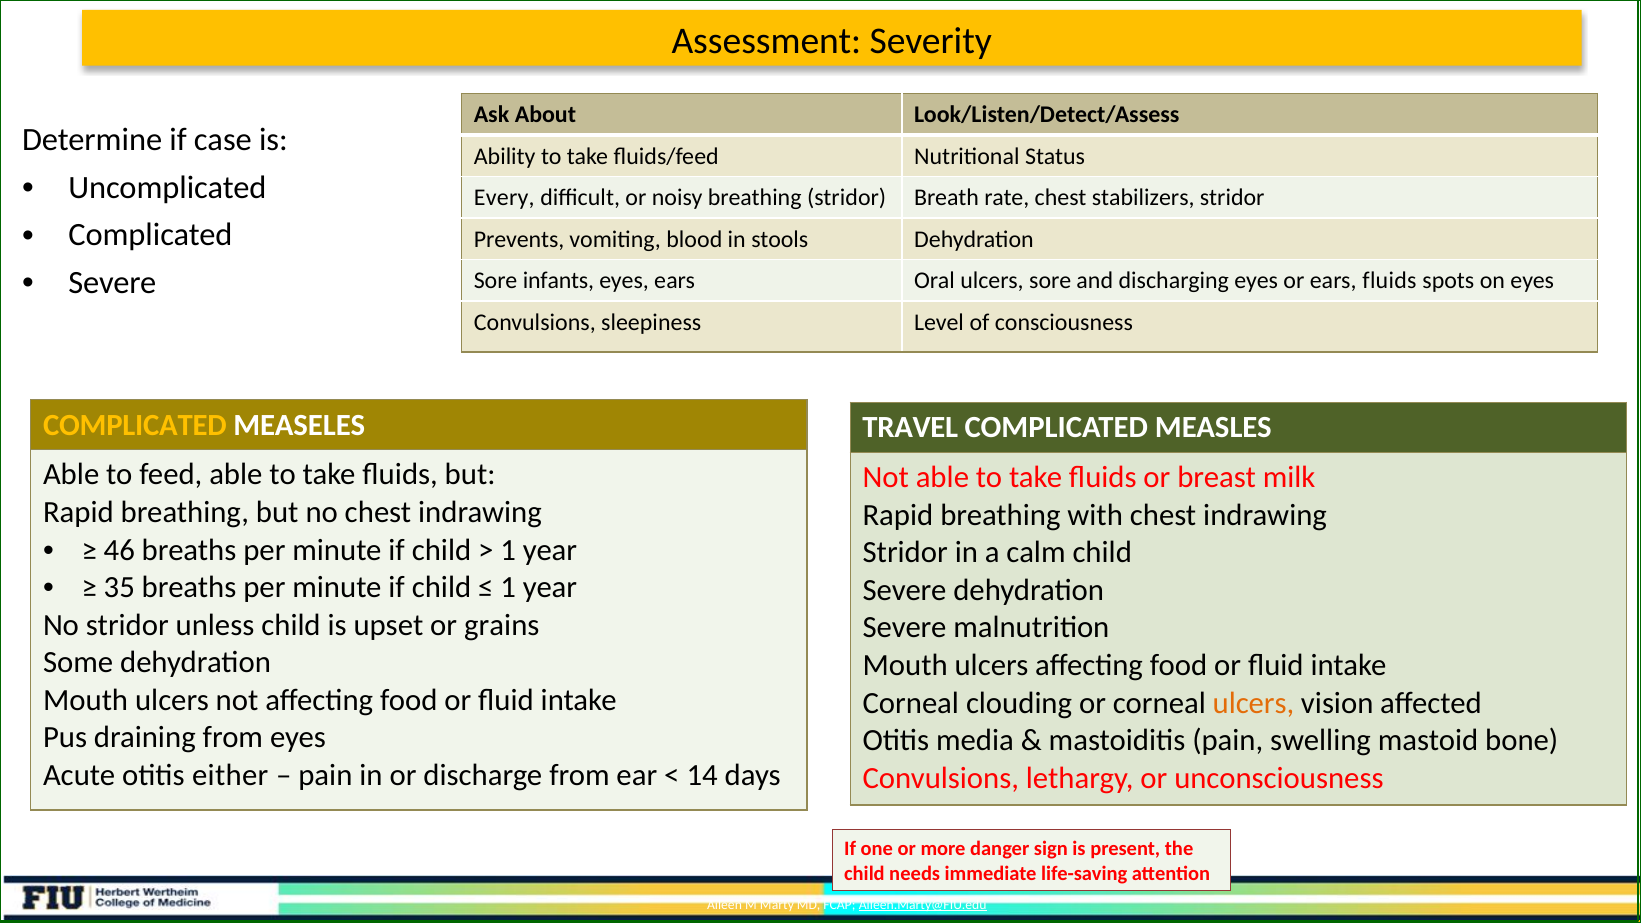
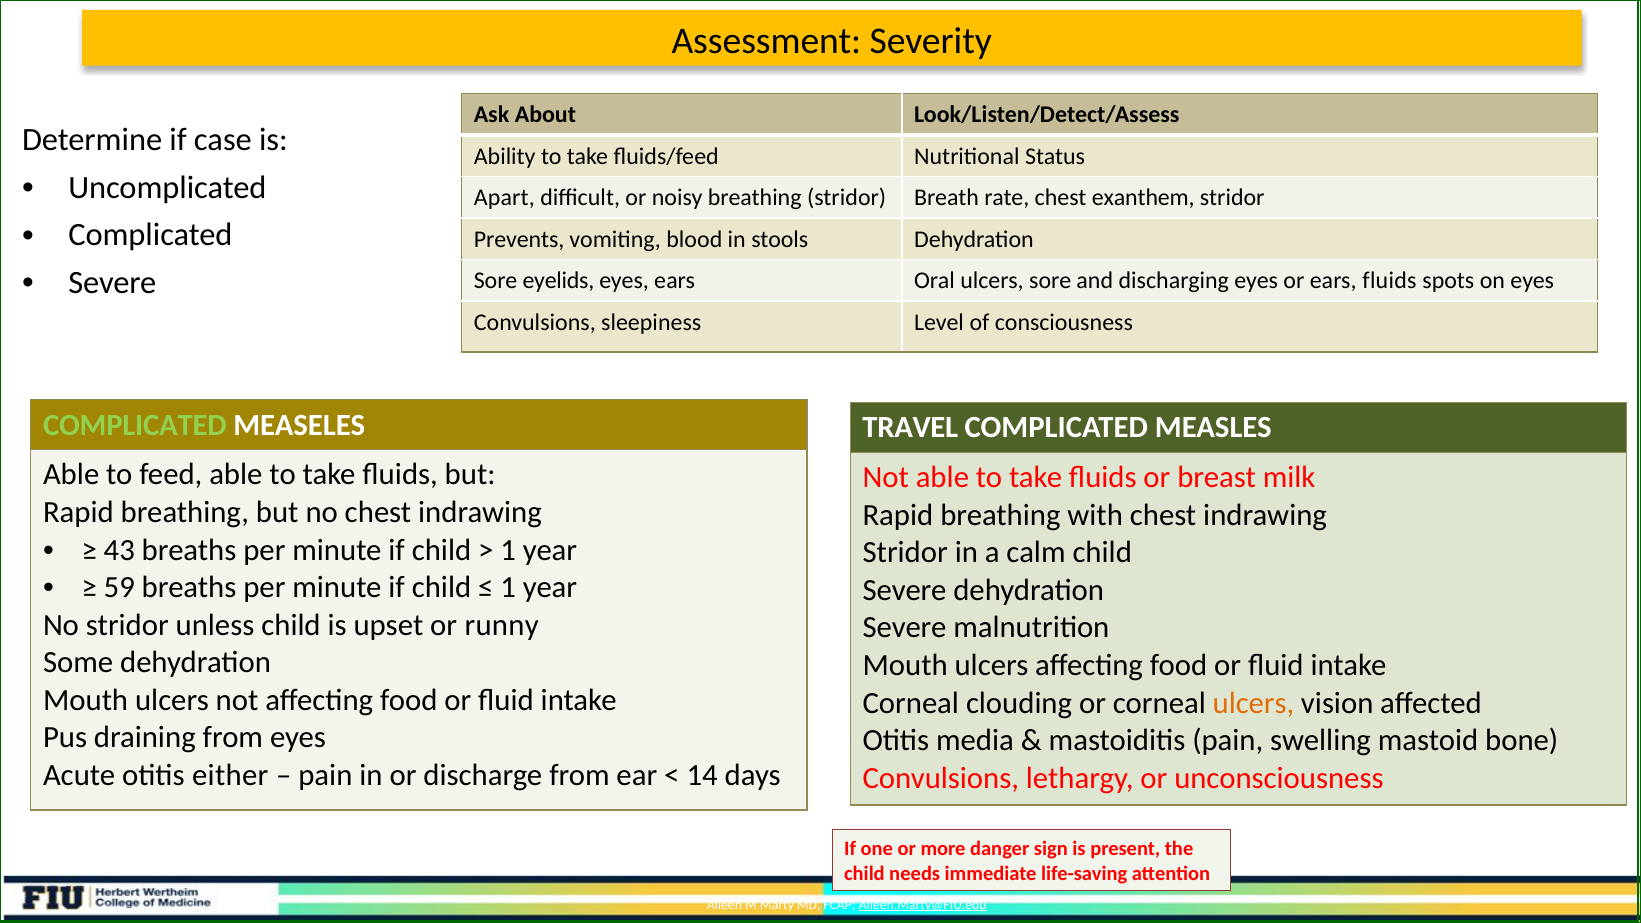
Every: Every -> Apart (504, 198)
stabilizers: stabilizers -> exanthem (1143, 198)
infants: infants -> eyelids (558, 281)
COMPLICATED colour: yellow -> light green (135, 425)
46: 46 -> 43 (119, 550)
35: 35 -> 59 (119, 587)
grains: grains -> runny (502, 625)
